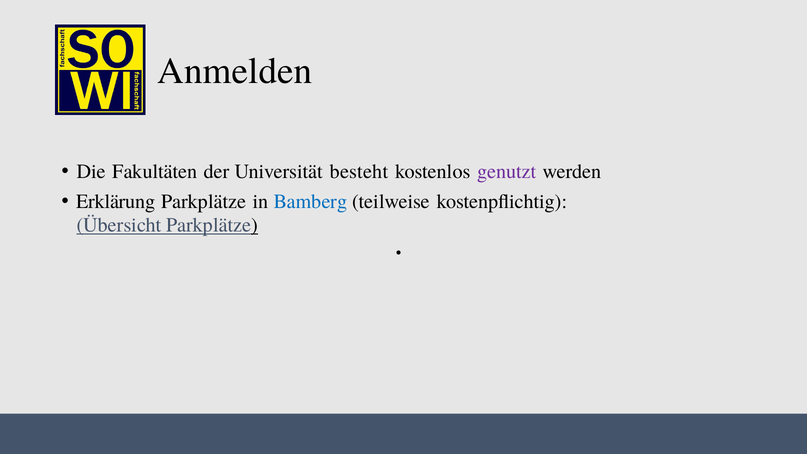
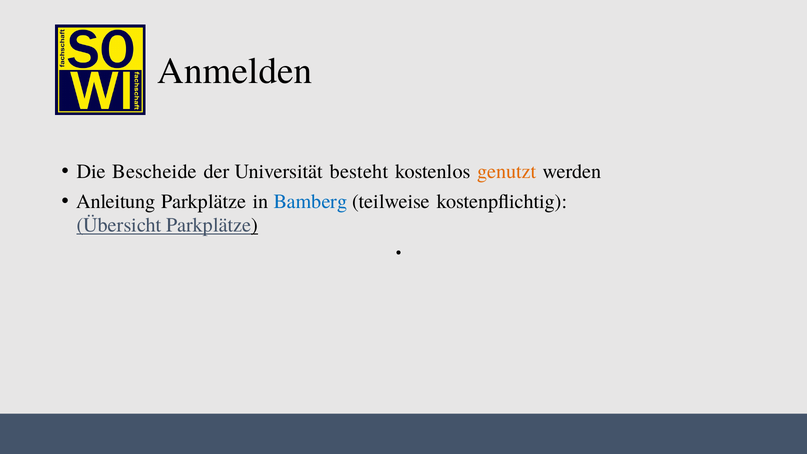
Fakultäten: Fakultäten -> Bescheide (155, 171)
genutzt colour: purple -> orange (507, 171)
Erklärung: Erklärung -> Anleitung (116, 202)
